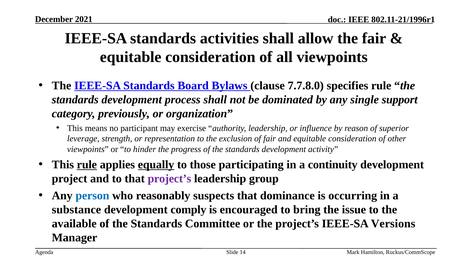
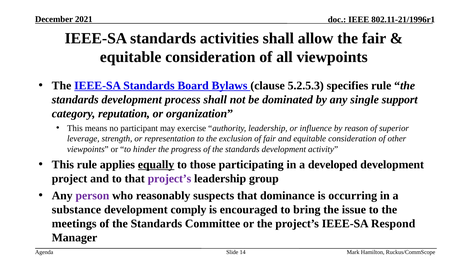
7.7.8.0: 7.7.8.0 -> 5.2.5.3 (306, 86)
previously: previously -> reputation (124, 114)
rule underline: present -> none (87, 165)
continuity: continuity -> developed (333, 165)
person colour: blue -> purple (92, 196)
available: available -> meetings (74, 224)
Versions: Versions -> Respond (393, 224)
